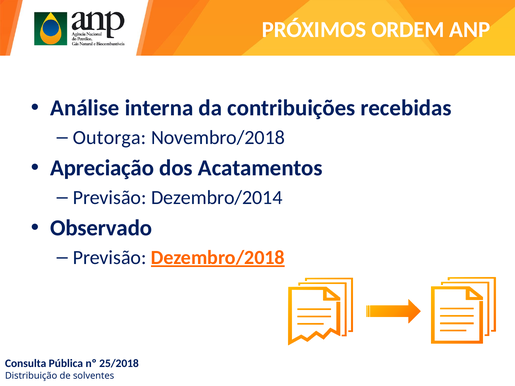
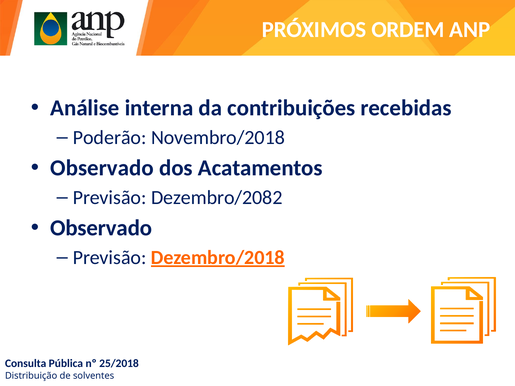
Outorga: Outorga -> Poderão (110, 138)
Apreciação: Apreciação -> Observado (102, 168)
Dezembro/2014: Dezembro/2014 -> Dezembro/2082 (217, 198)
